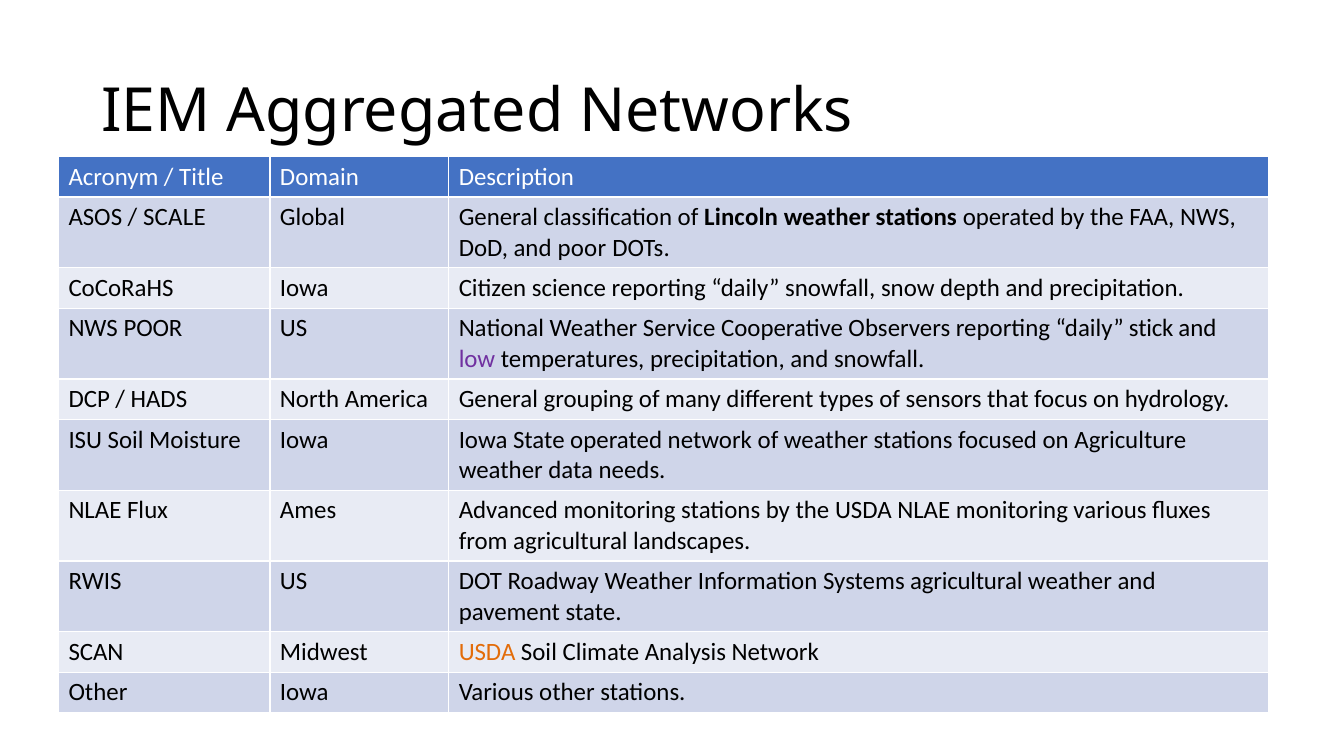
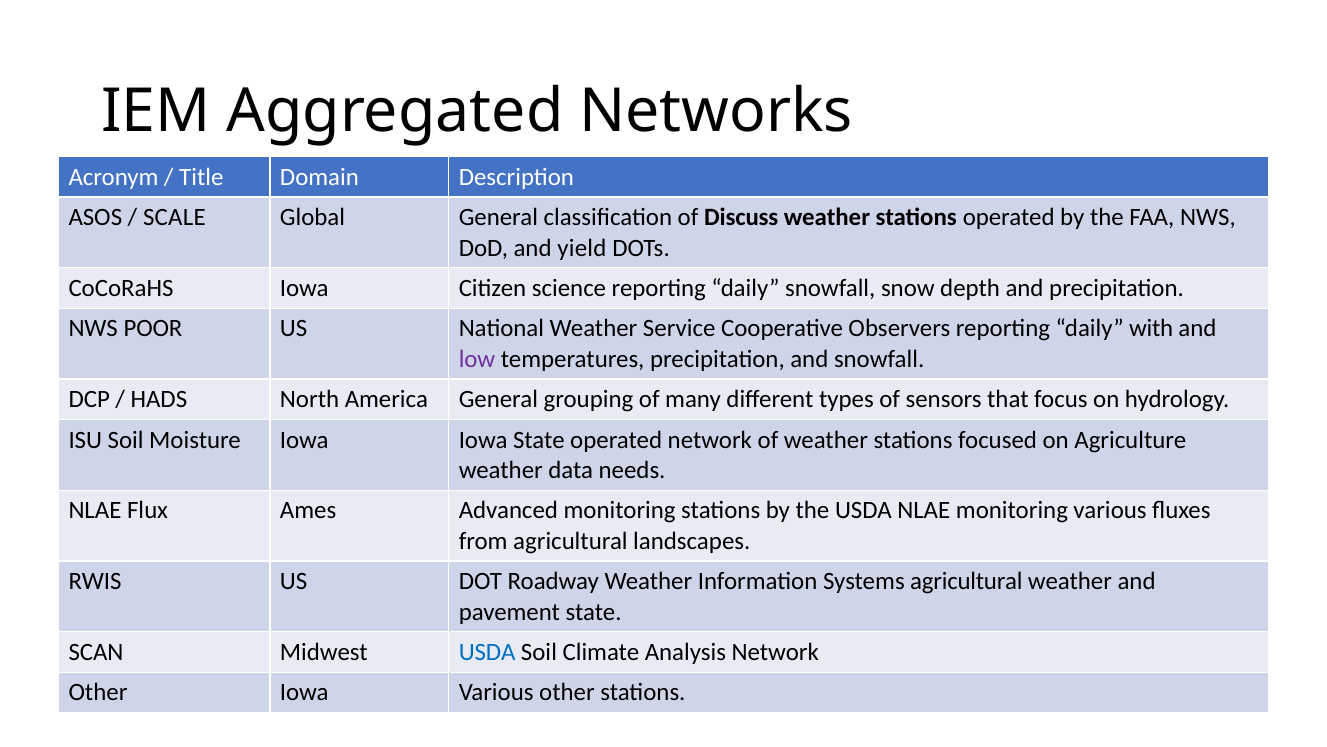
Lincoln: Lincoln -> Discuss (741, 217)
and poor: poor -> yield (582, 248)
stick: stick -> with (1151, 328)
USDA colour: orange -> blue (487, 652)
